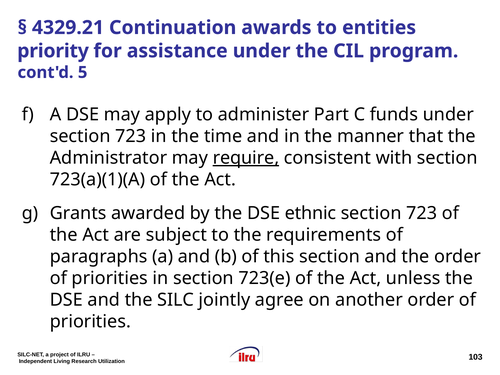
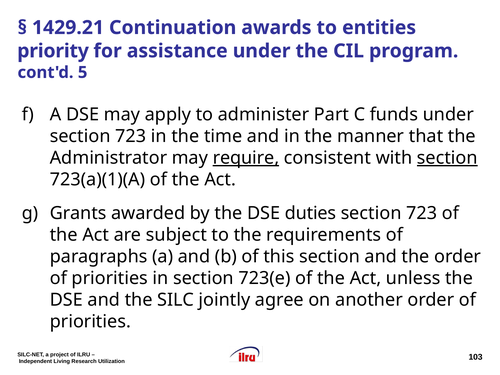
4329.21: 4329.21 -> 1429.21 (68, 28)
section underline: none -> present (447, 158)
ethnic: ethnic -> duties (311, 213)
